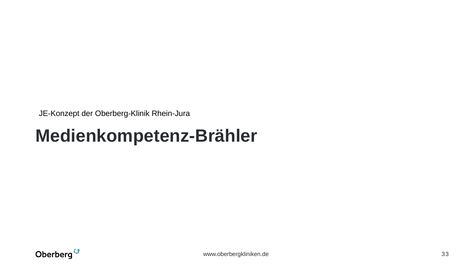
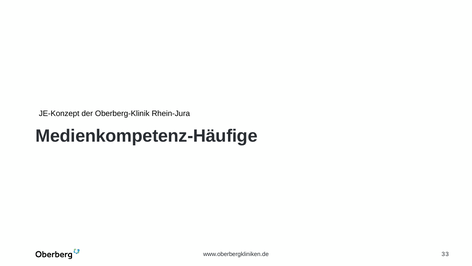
Medienkompetenz-Brähler: Medienkompetenz-Brähler -> Medienkompetenz-Häufige (146, 136)
